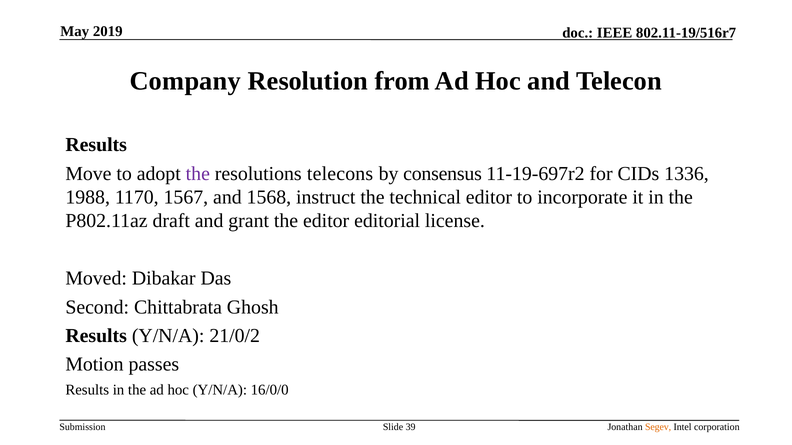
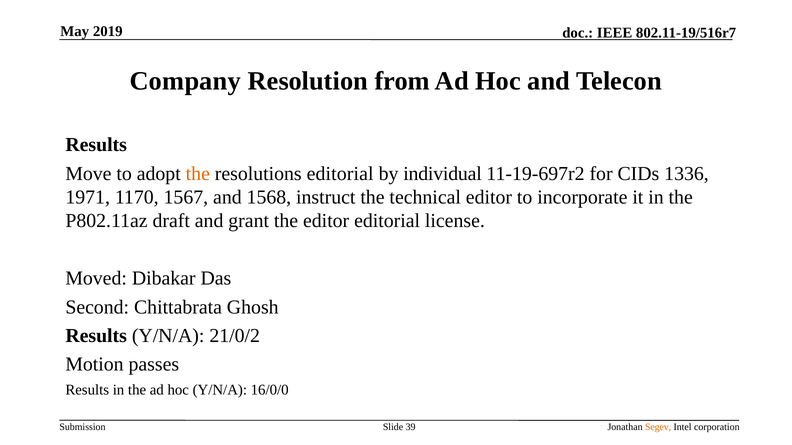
the colour: purple -> orange (198, 174)
resolutions telecons: telecons -> editorial (340, 174)
consensus: consensus -> individual (443, 174)
1988: 1988 -> 1971 (88, 197)
